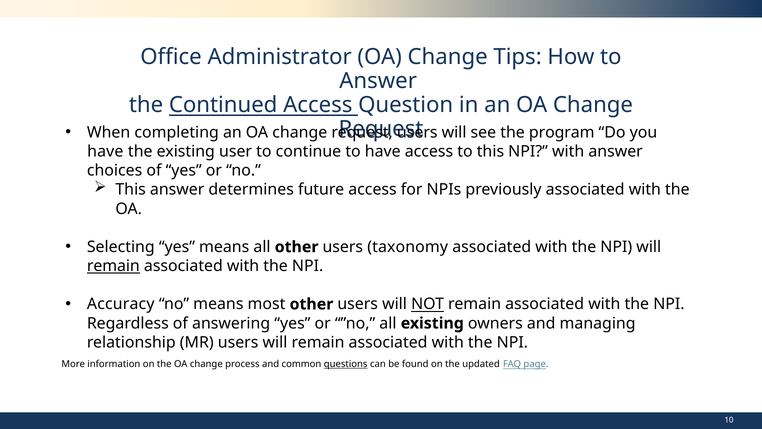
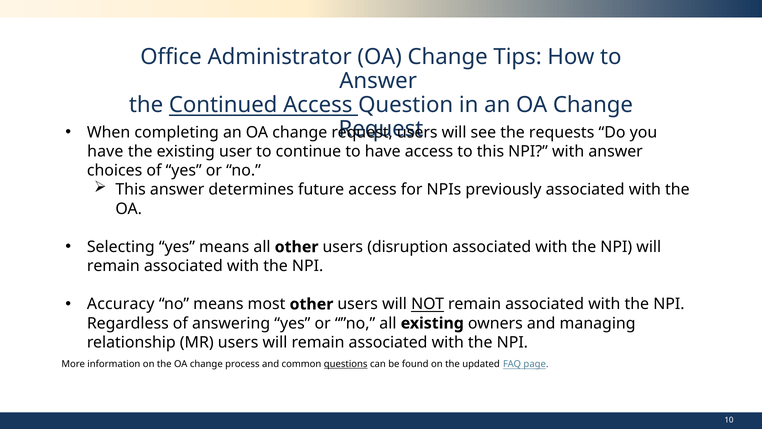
program: program -> requests (562, 132)
taxonomy: taxonomy -> disruption (408, 247)
remain underline: present -> none (113, 266)
